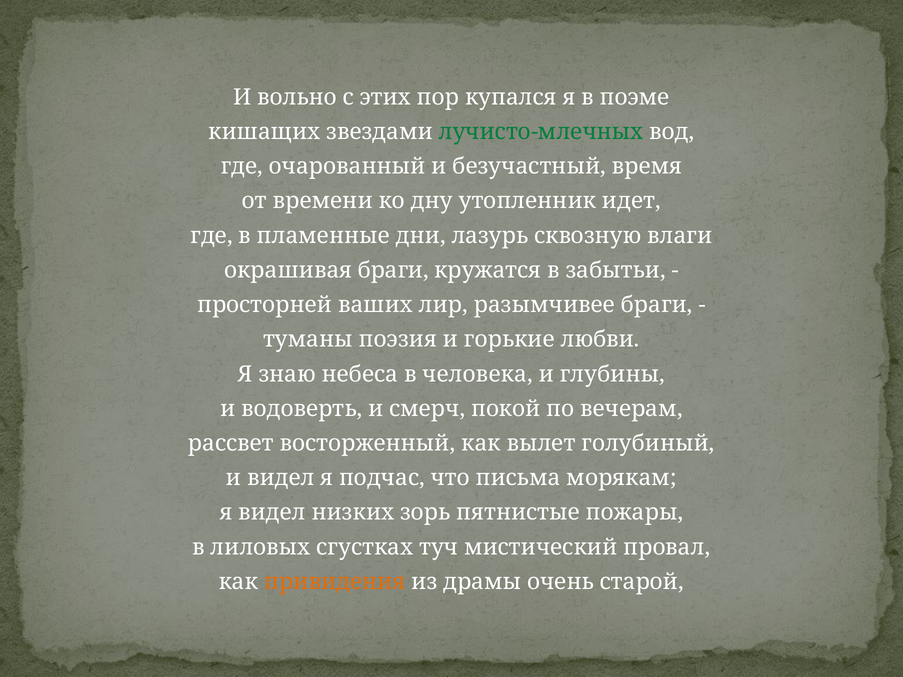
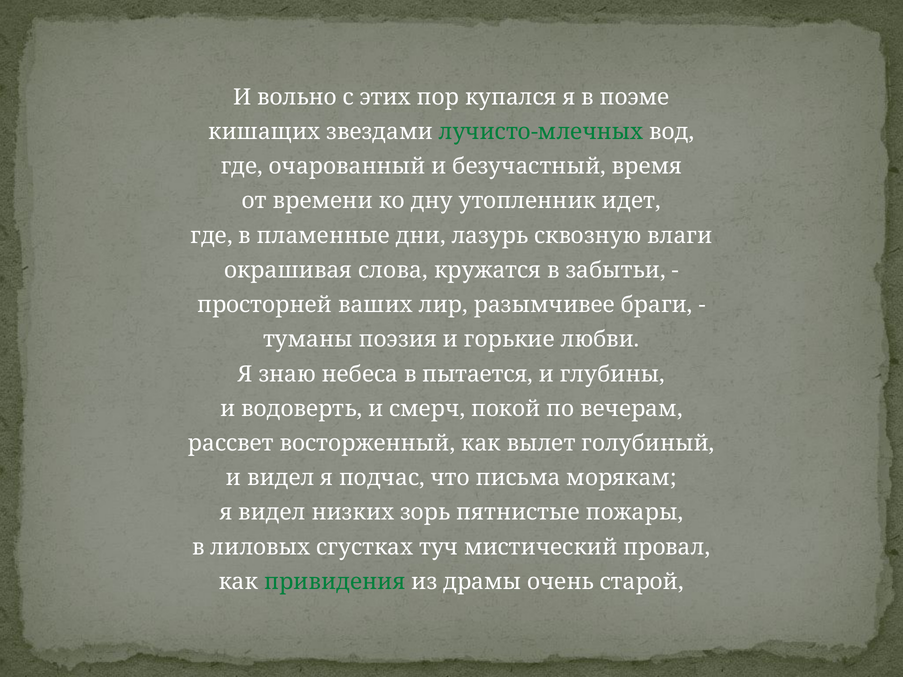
окрашивая браги: браги -> слова (393, 270)
человека: человека -> пытается (478, 374)
привидения colour: orange -> green (335, 582)
